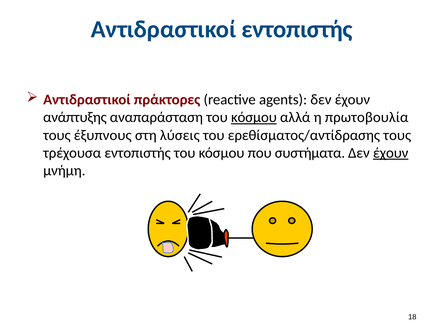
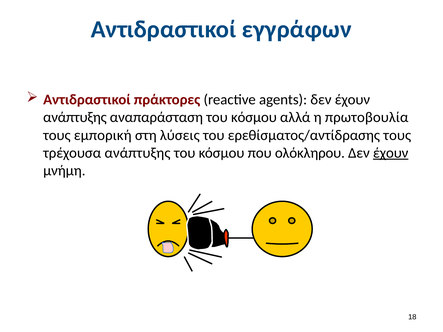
Αντιδραστικοί εντοπιστής: εντοπιστής -> εγγράφων (297, 29)
κόσμου underline: present -> none (254, 118)
έξυπνους: έξυπνους -> εμπορική (103, 135)
τρέχουσα εντοπιστής: εντοπιστής -> ανάπτυξης (137, 153)
συστήματα: συστήματα -> ολόκληρου (310, 153)
